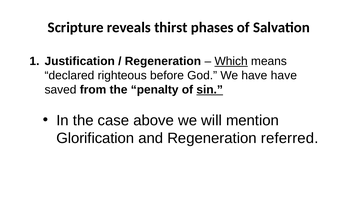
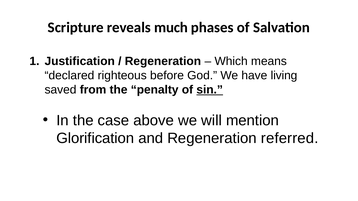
thirst: thirst -> much (171, 27)
Which underline: present -> none (231, 61)
have have: have -> living (284, 76)
